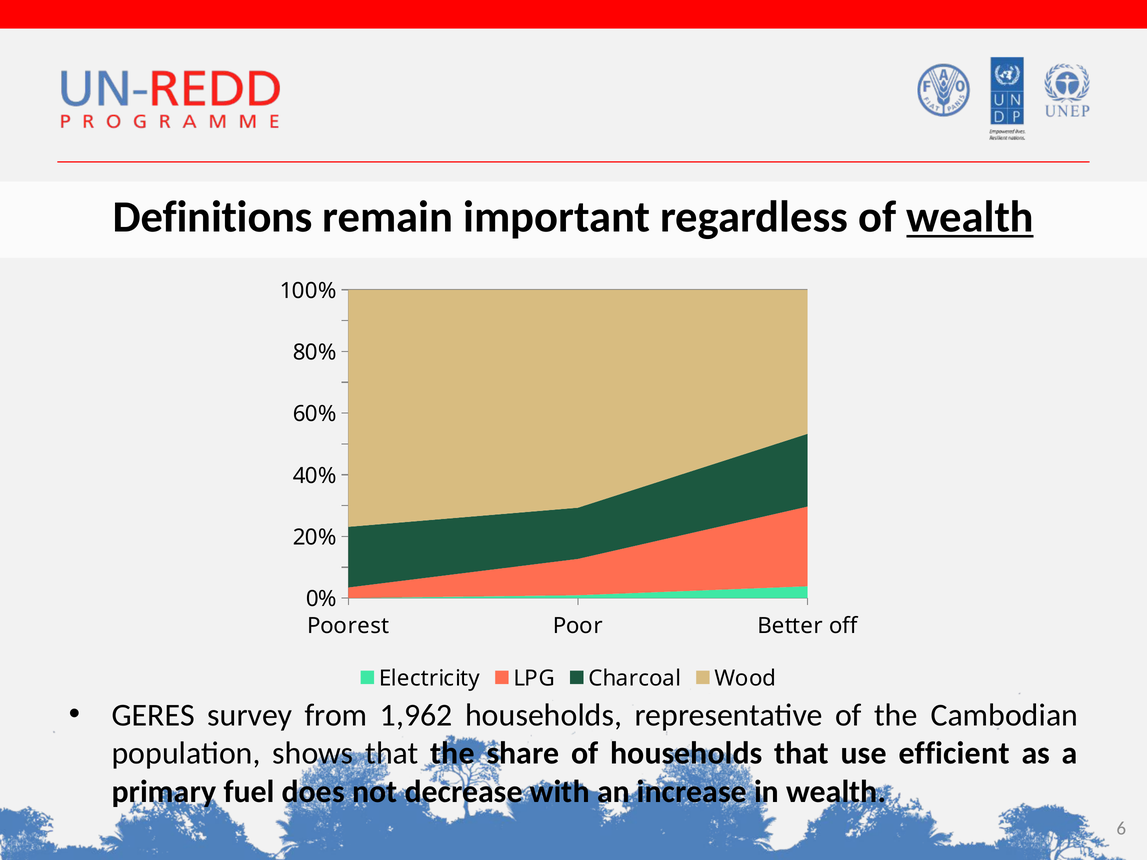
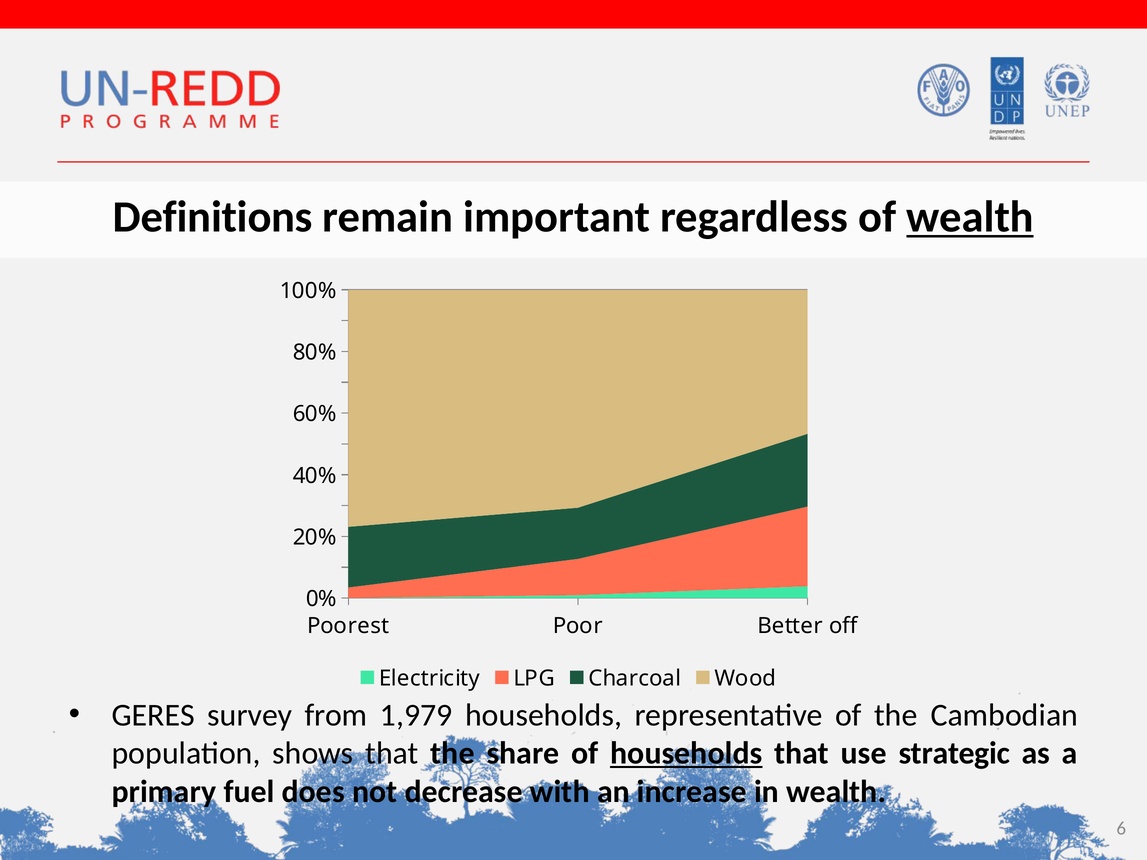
1,962: 1,962 -> 1,979 (416, 715)
households underline: none -> present (686, 754)
efficient: efficient -> strategic (954, 754)
